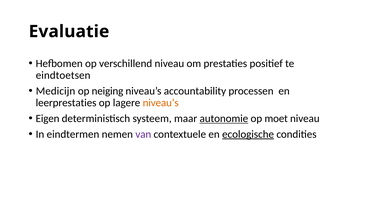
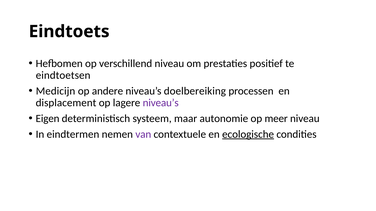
Evaluatie: Evaluatie -> Eindtoets (69, 32)
neiging: neiging -> andere (107, 91)
accountability: accountability -> doelbereiking (195, 91)
leerprestaties: leerprestaties -> displacement (66, 103)
niveau’s colour: orange -> purple (161, 103)
autonomie underline: present -> none (224, 119)
moet: moet -> meer (276, 119)
